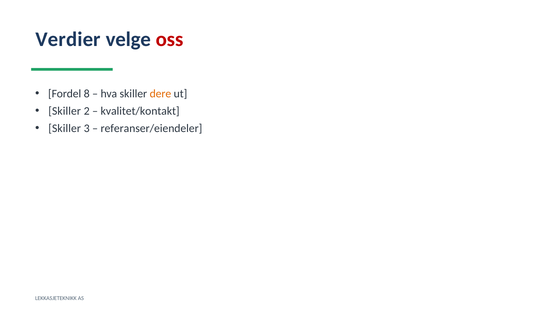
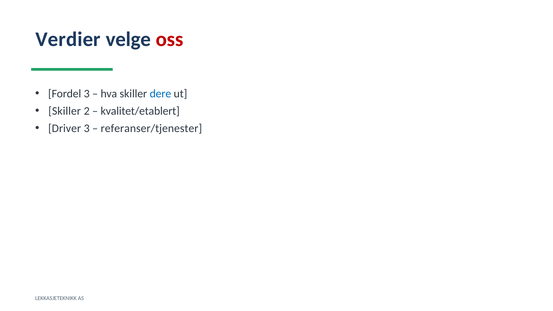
Fordel 8: 8 -> 3 (87, 94)
dere colour: orange -> blue (160, 94)
kvalitet/kontakt: kvalitet/kontakt -> kvalitet/etablert (140, 111)
Skiller: Skiller -> Driver (65, 128)
referanser/eiendeler: referanser/eiendeler -> referanser/tjenester (151, 128)
